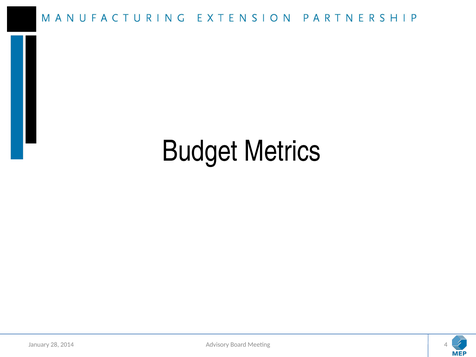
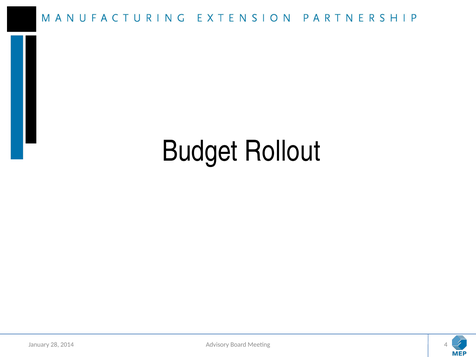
Metrics: Metrics -> Rollout (282, 151)
